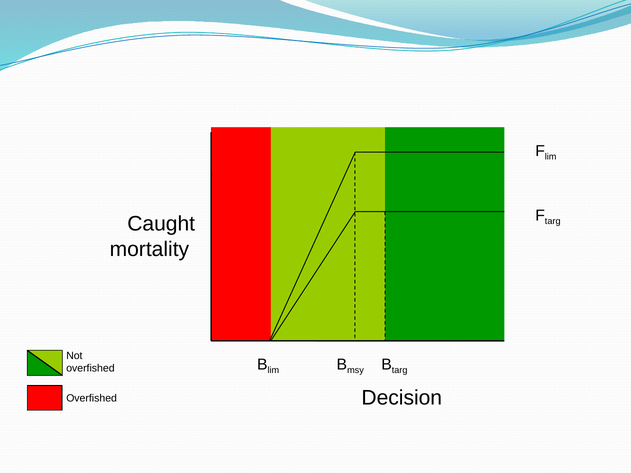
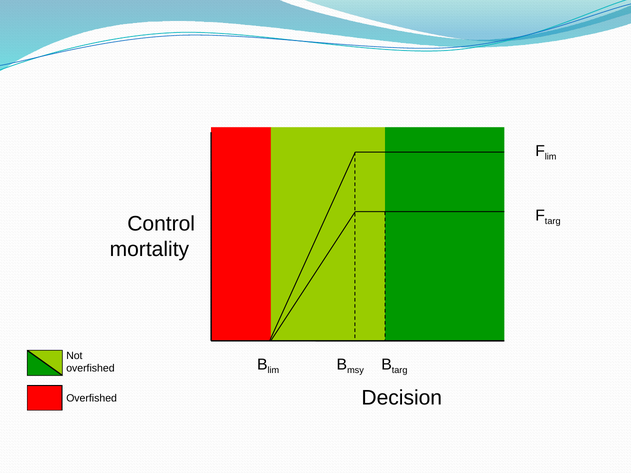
Caught: Caught -> Control (161, 224)
